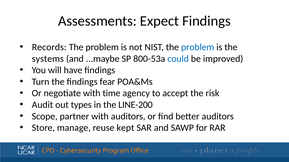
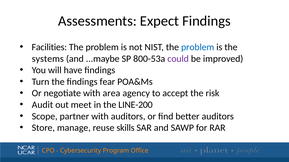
Records: Records -> Facilities (49, 47)
could colour: blue -> purple (178, 59)
time: time -> area (111, 94)
types: types -> meet (81, 105)
kept: kept -> skills (126, 128)
